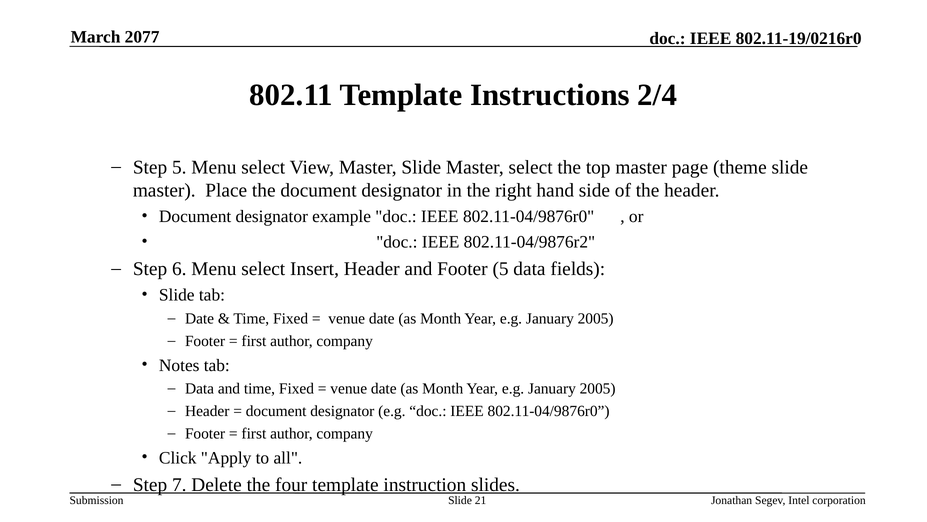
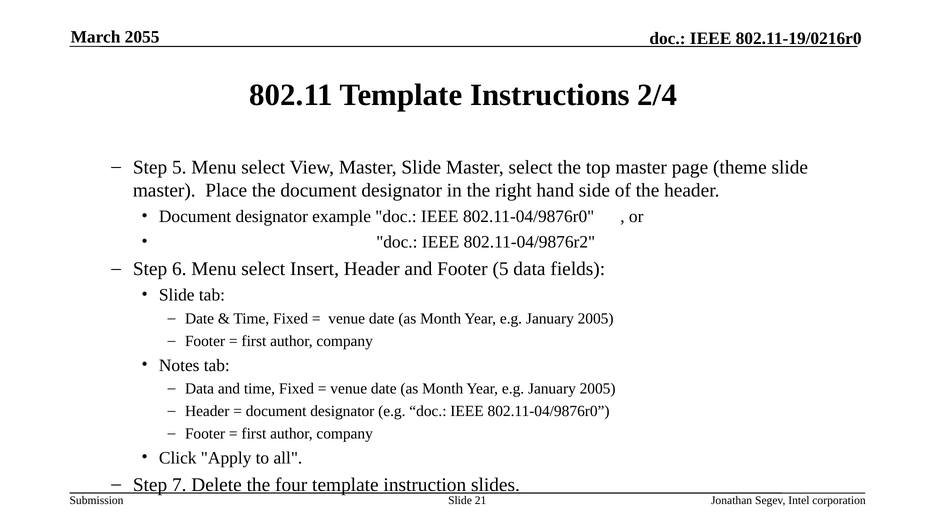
2077: 2077 -> 2055 (142, 37)
